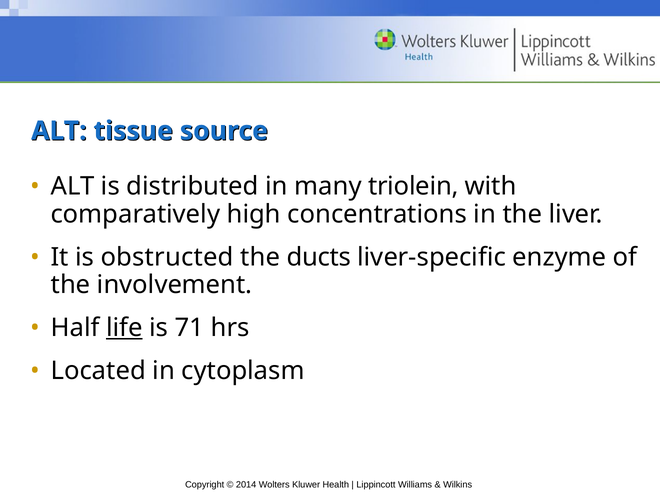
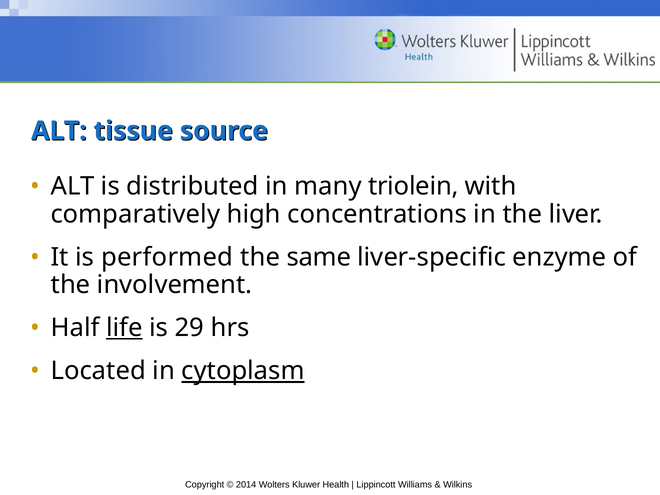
obstructed: obstructed -> performed (167, 257)
ducts: ducts -> same (319, 257)
71: 71 -> 29 (189, 328)
cytoplasm underline: none -> present (243, 371)
